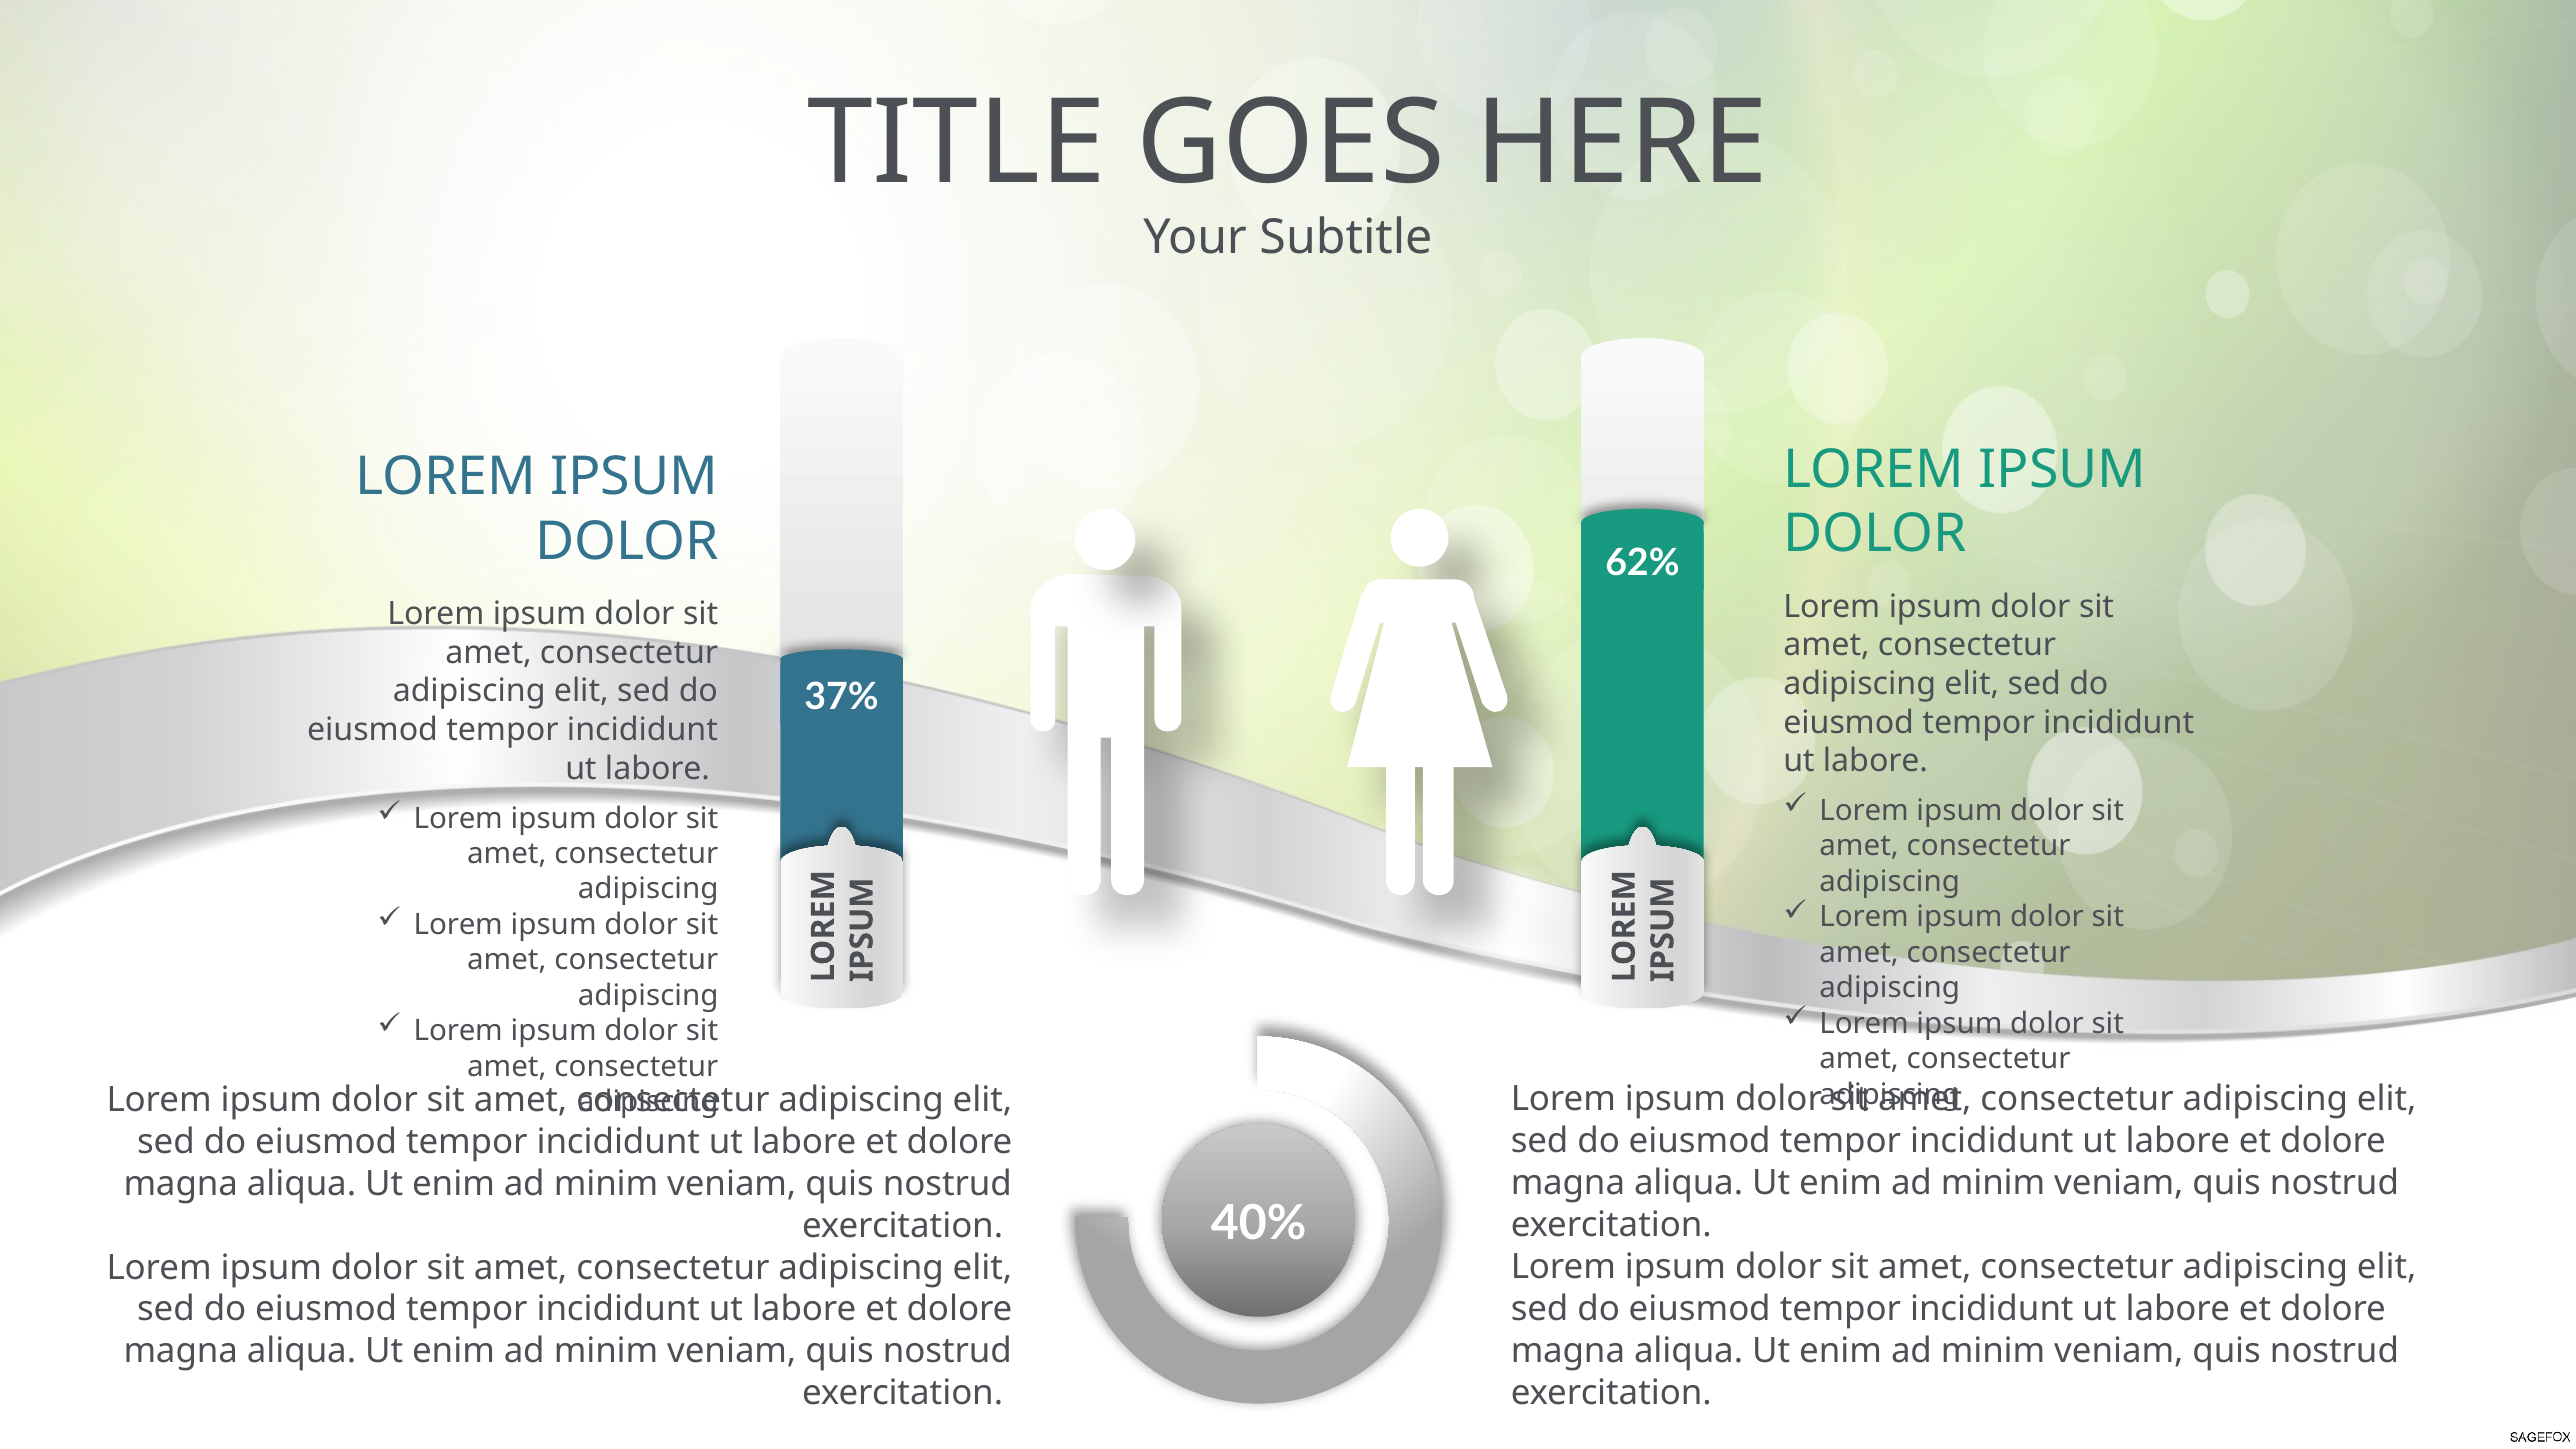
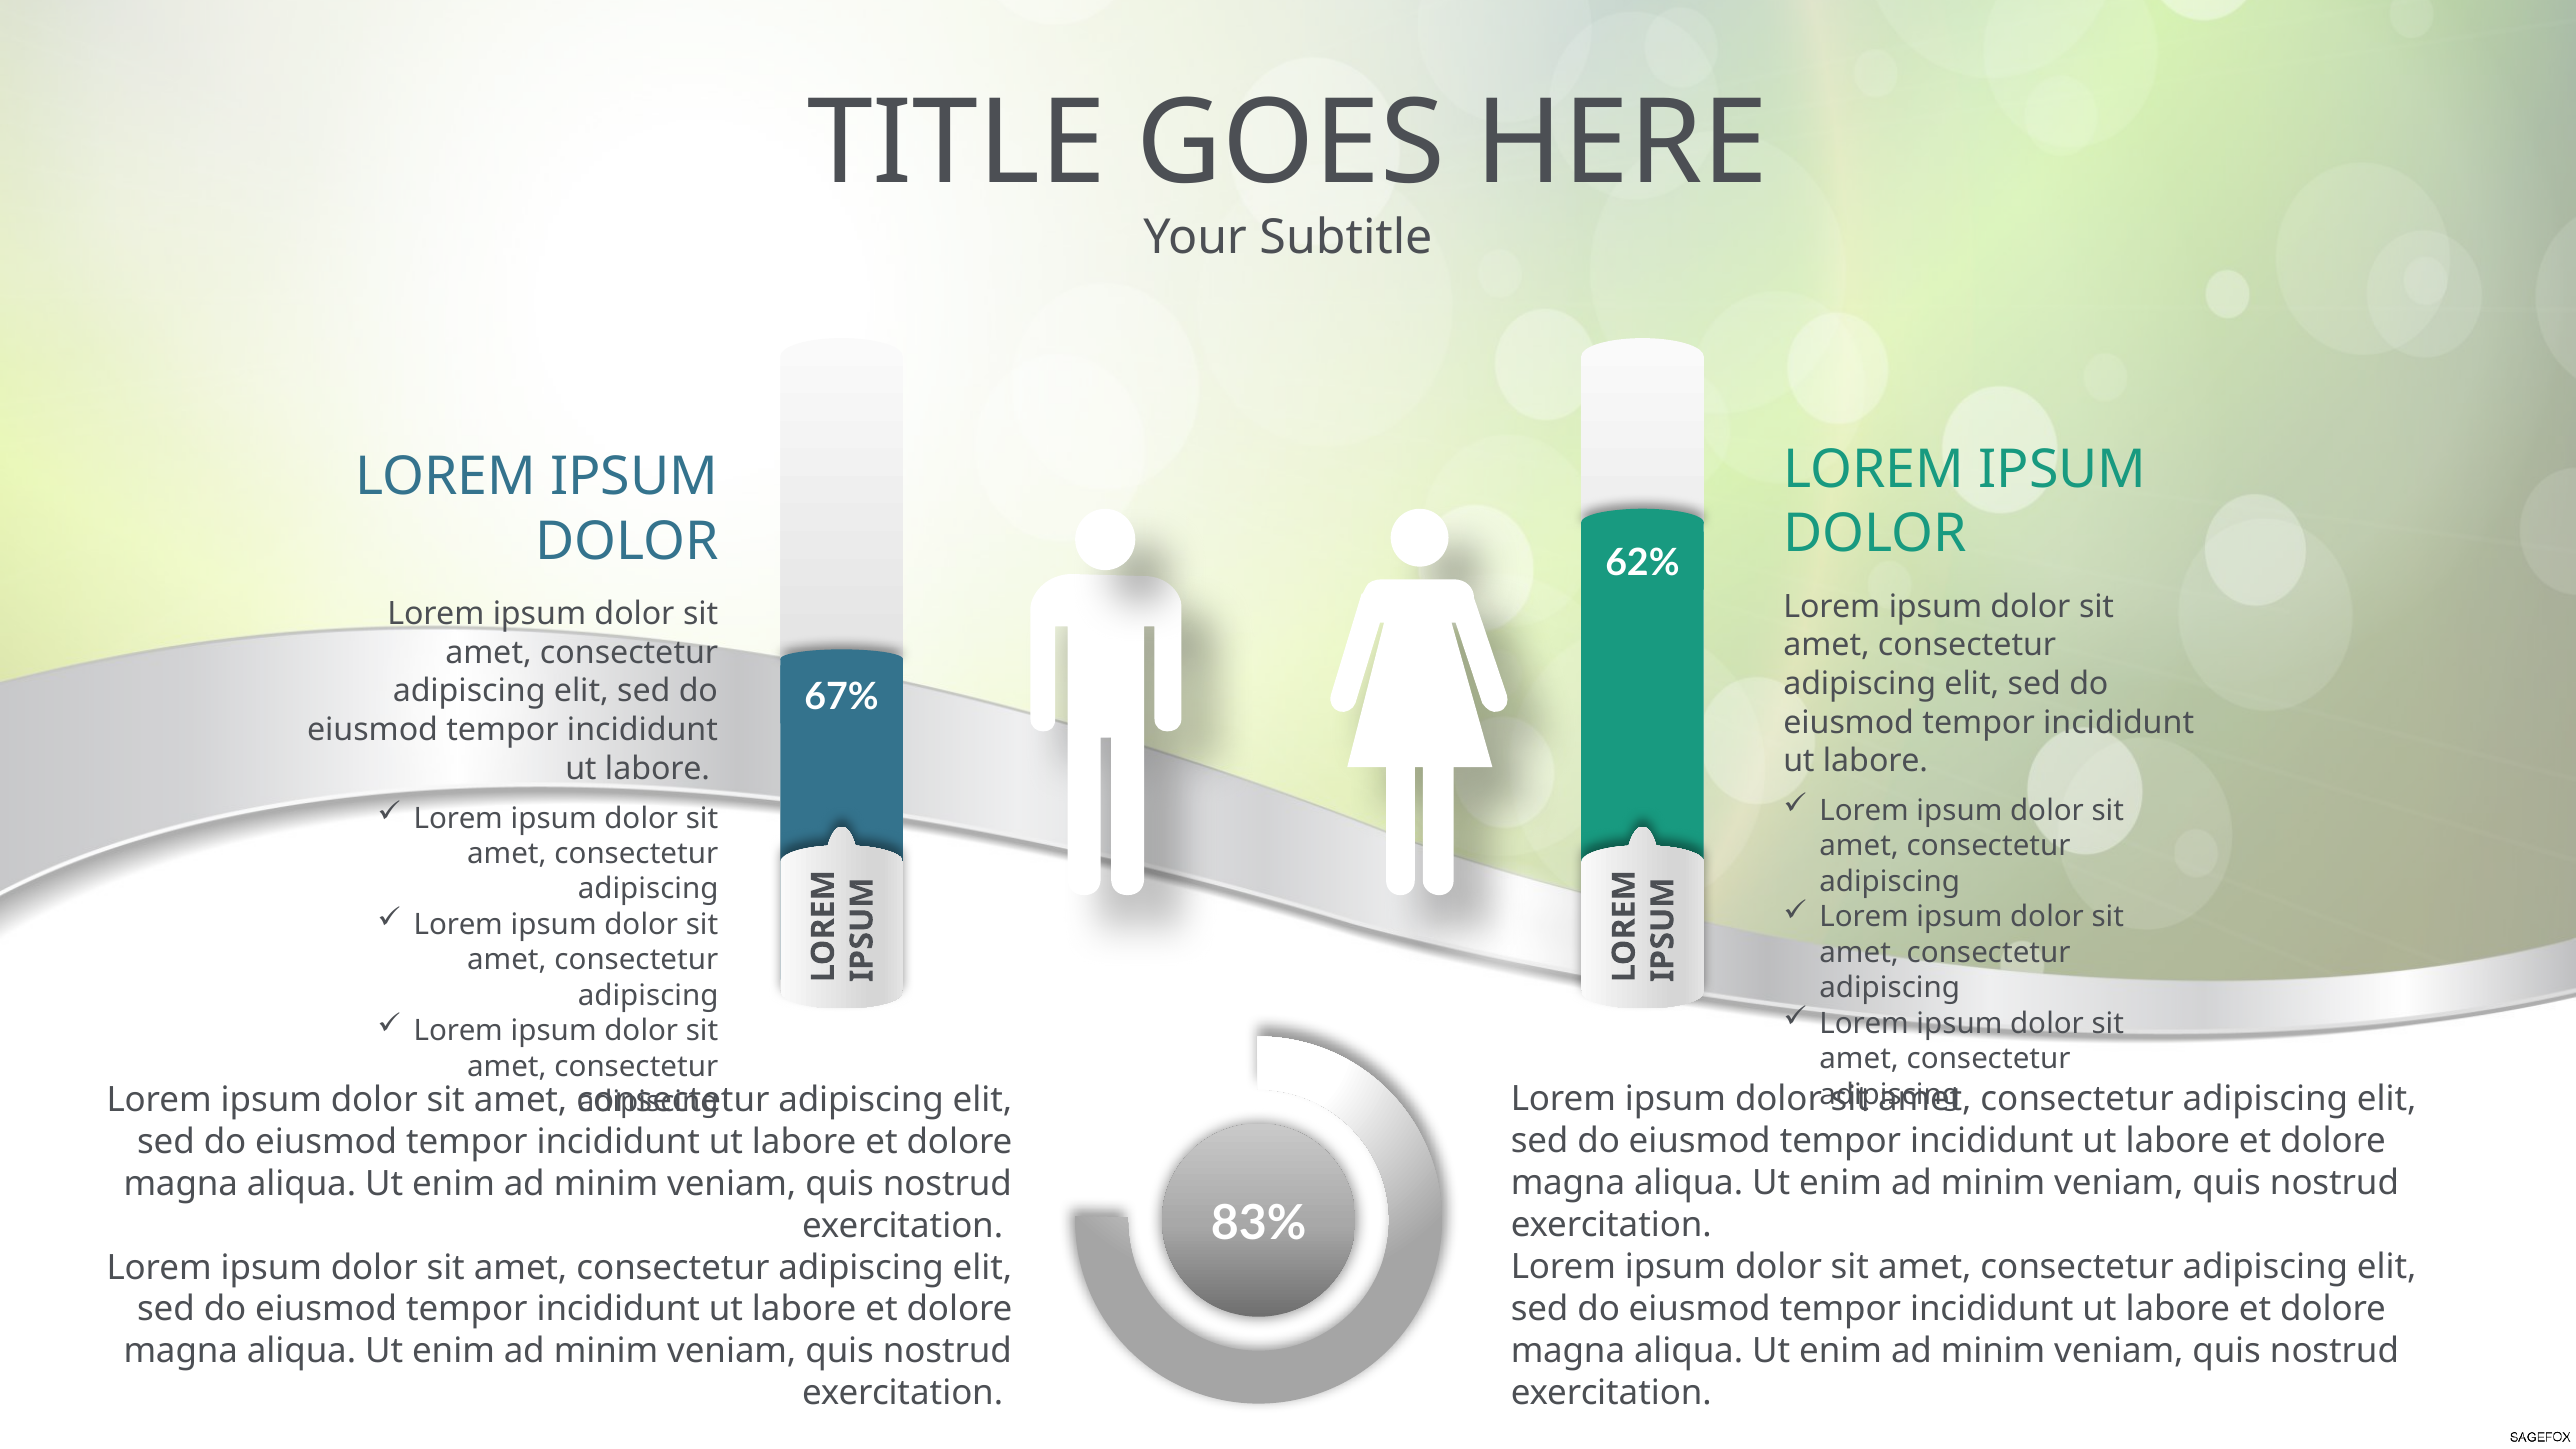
37%: 37% -> 67% (842, 697)
40%: 40% -> 83% (1259, 1223)
